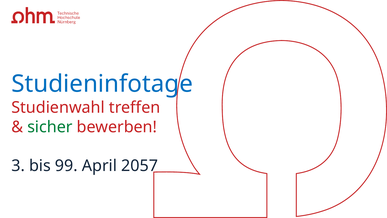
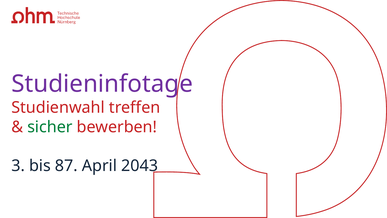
Studieninfotage colour: blue -> purple (102, 84)
99: 99 -> 87 (66, 165)
2057: 2057 -> 2043 (140, 165)
